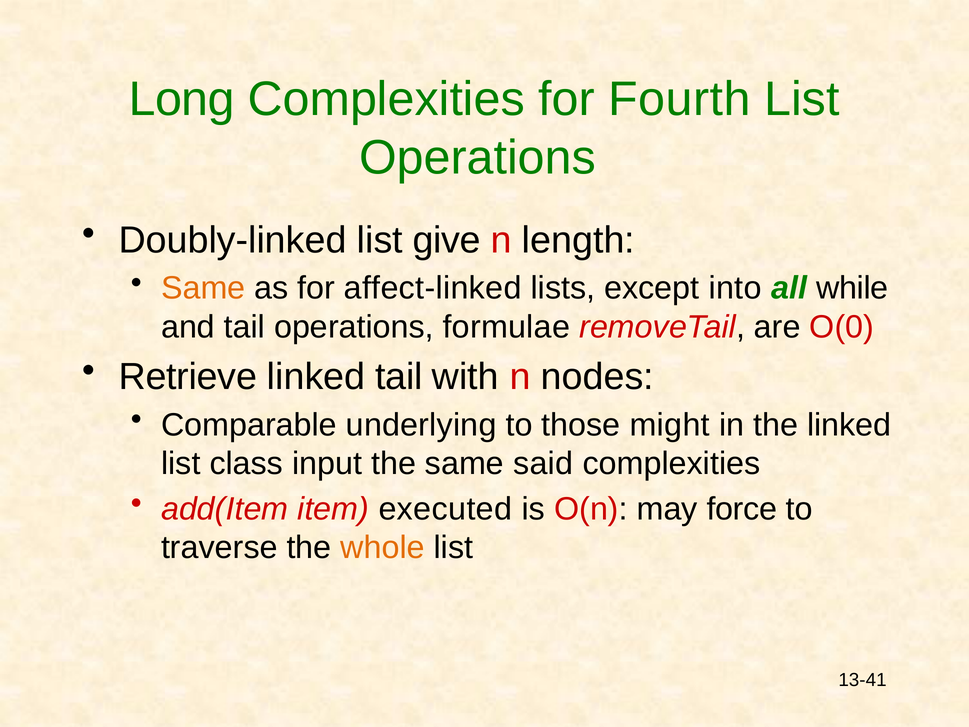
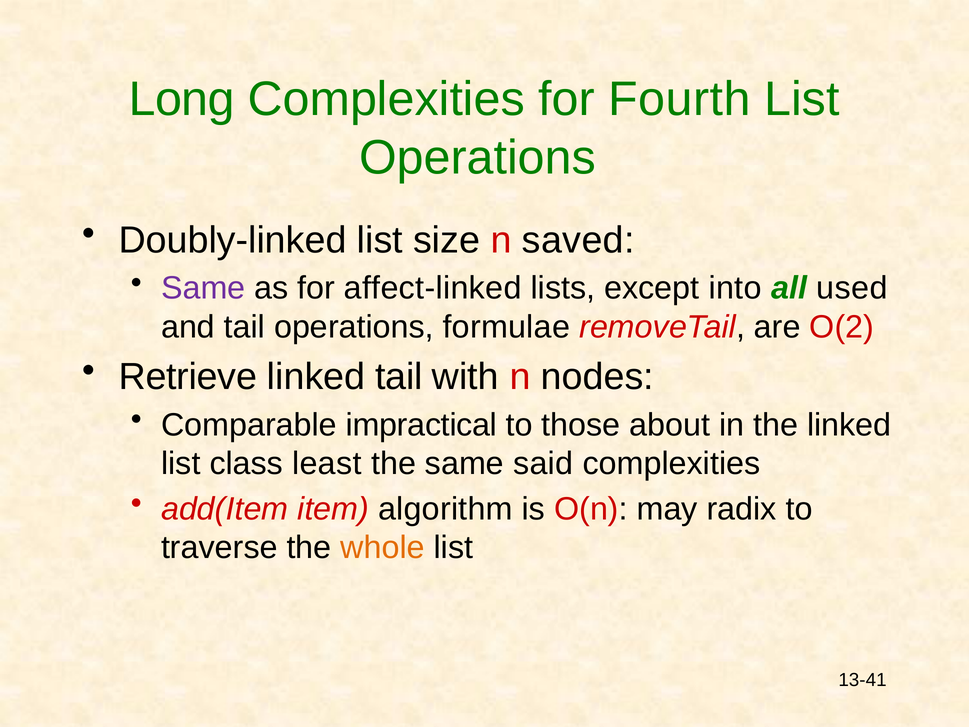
give: give -> size (447, 240)
length: length -> saved (578, 240)
Same colour: orange -> purple (203, 288)
while: while -> used (852, 288)
O(0: O(0 -> O(2 (842, 327)
underlying: underlying -> impractical (421, 425)
might: might -> about (670, 425)
input: input -> least (327, 464)
executed: executed -> algorithm (445, 509)
force: force -> radix (742, 509)
